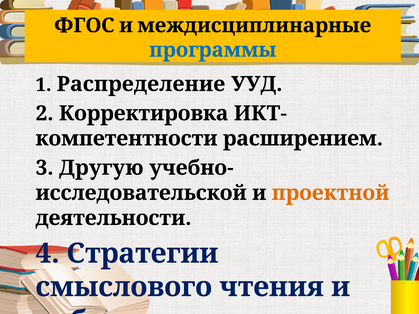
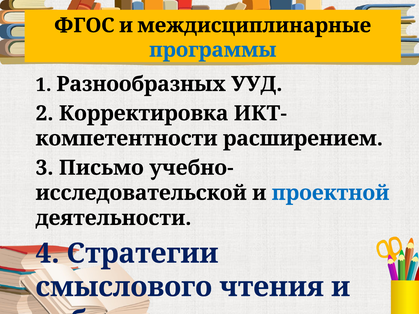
Распределение: Распределение -> Разнообразных (141, 84)
Другую: Другую -> Письмо (101, 168)
проектной colour: orange -> blue (331, 193)
